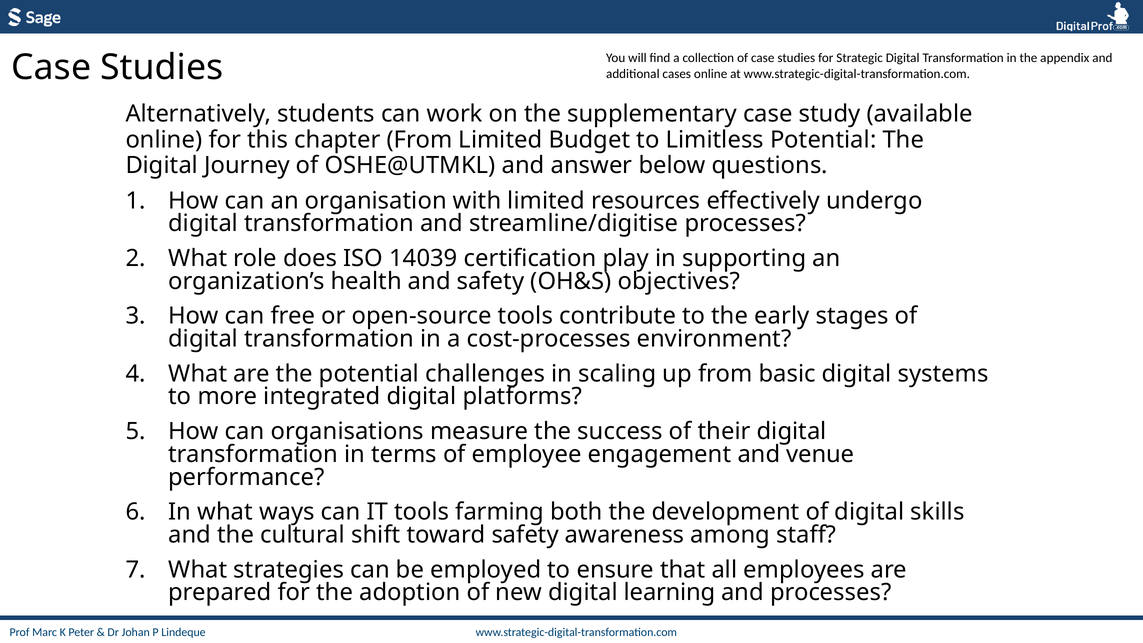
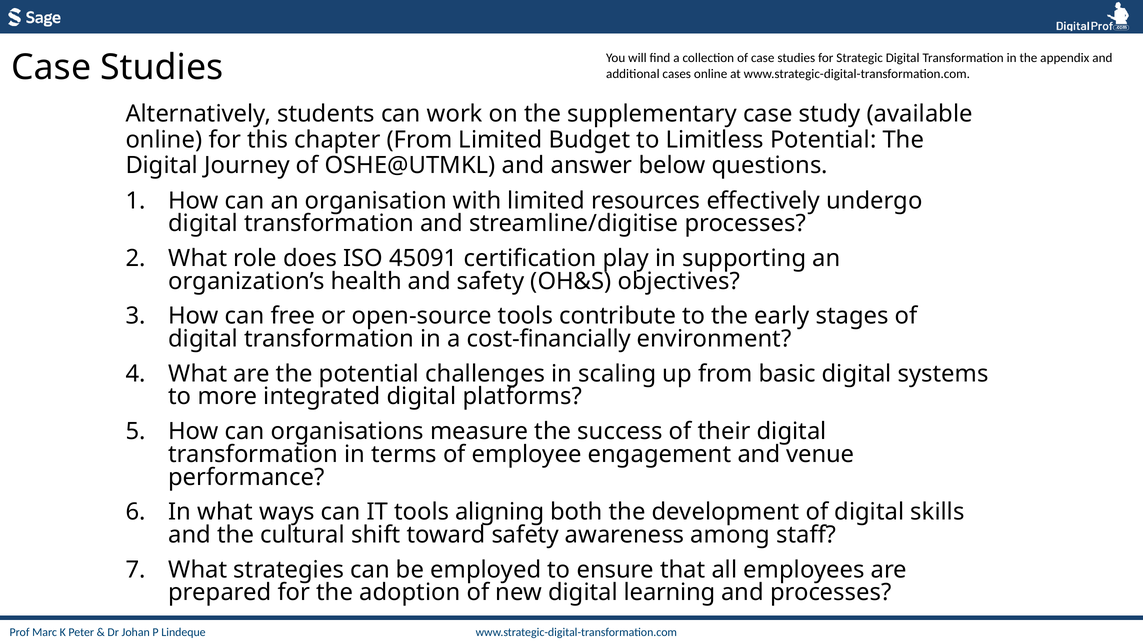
14039: 14039 -> 45091 (423, 258)
cost-processes: cost-processes -> cost-financially (549, 339)
farming: farming -> aligning (500, 512)
